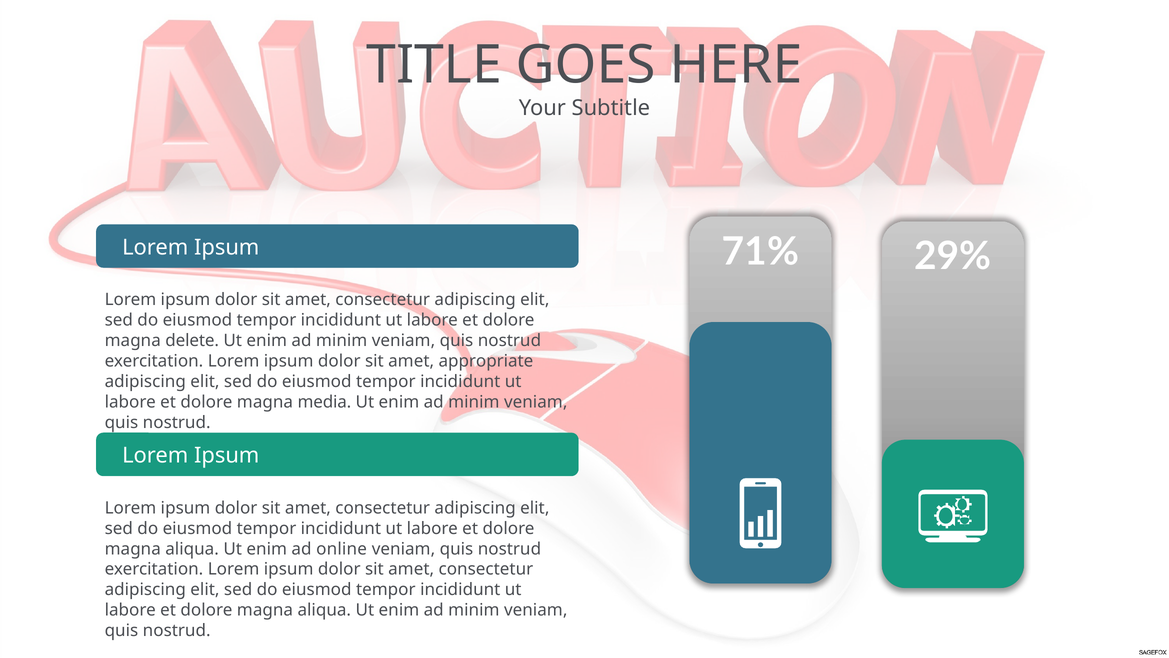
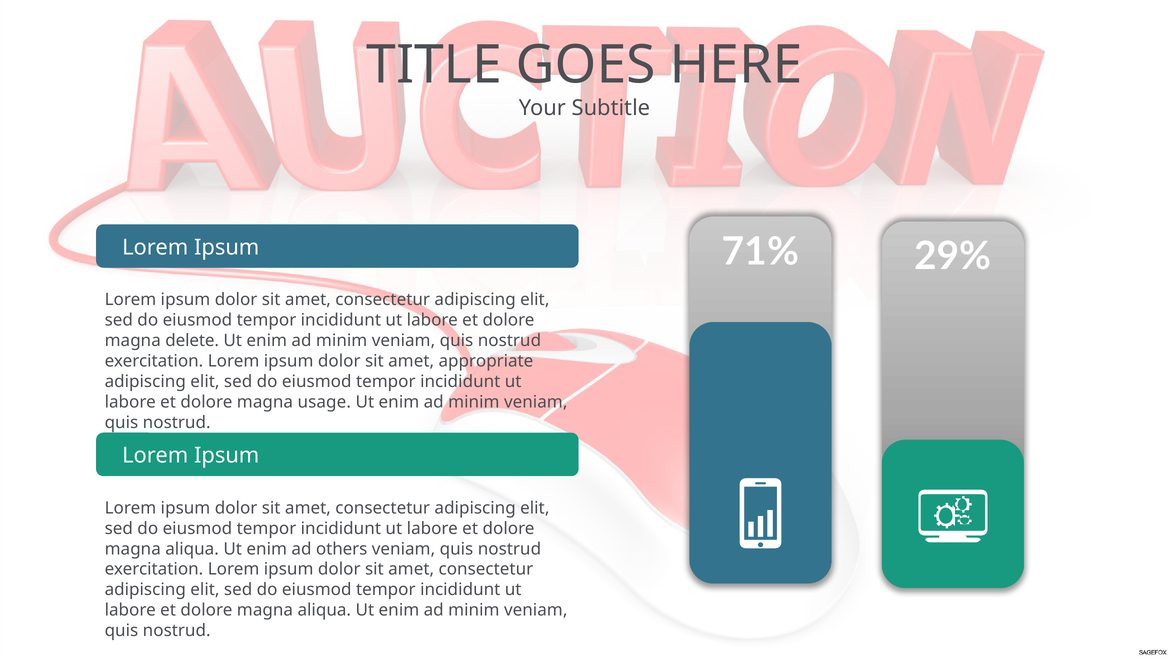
media: media -> usage (324, 402)
online: online -> others (342, 549)
